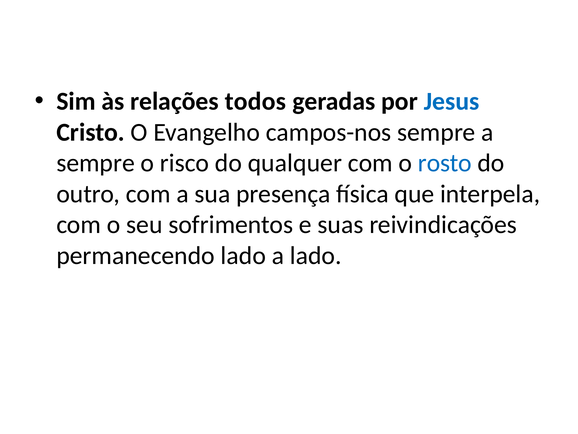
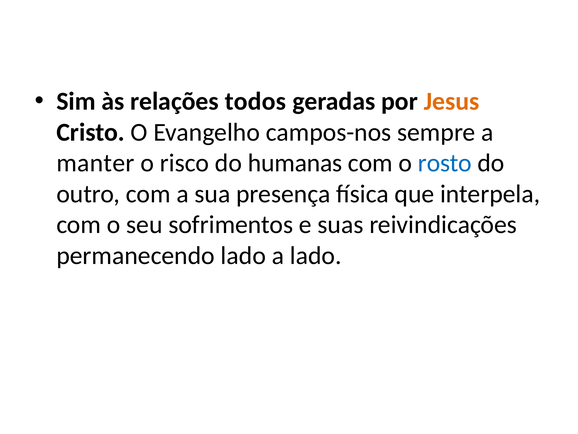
Jesus colour: blue -> orange (452, 101)
sempre: sempre -> manter (95, 163)
qualquer: qualquer -> humanas (295, 163)
